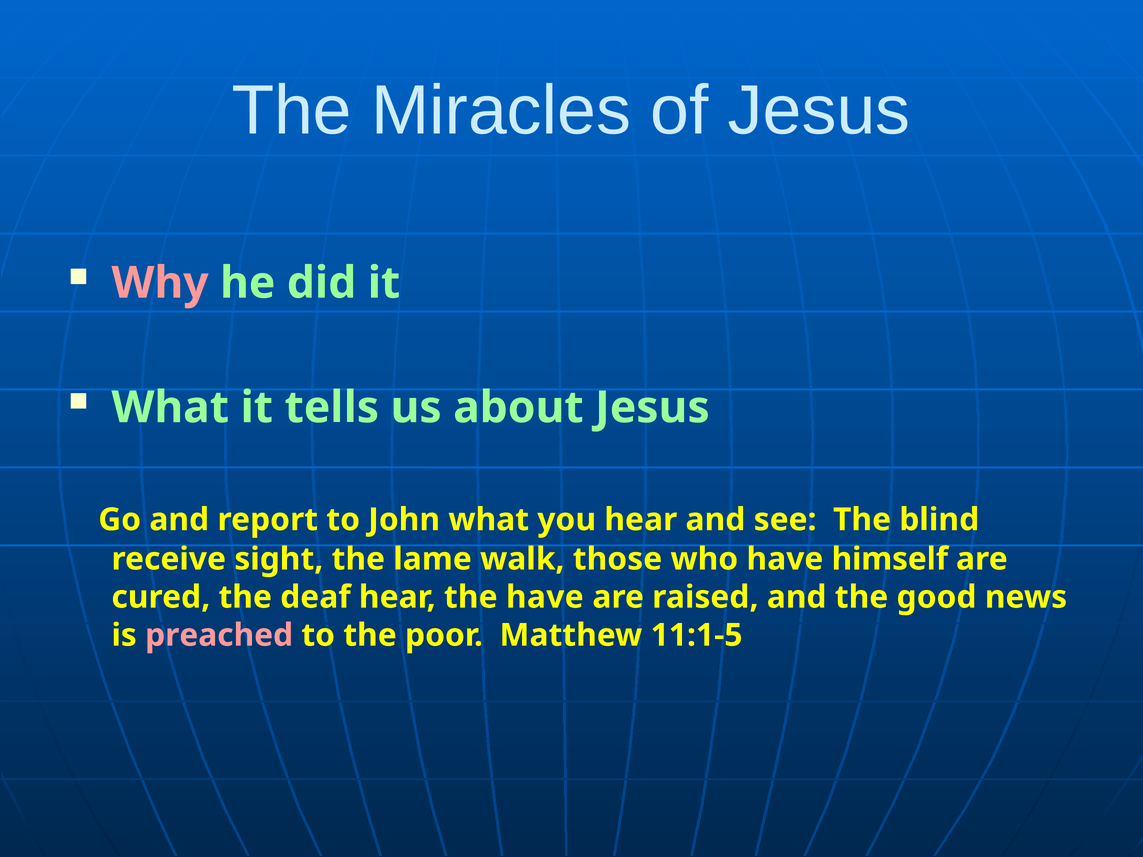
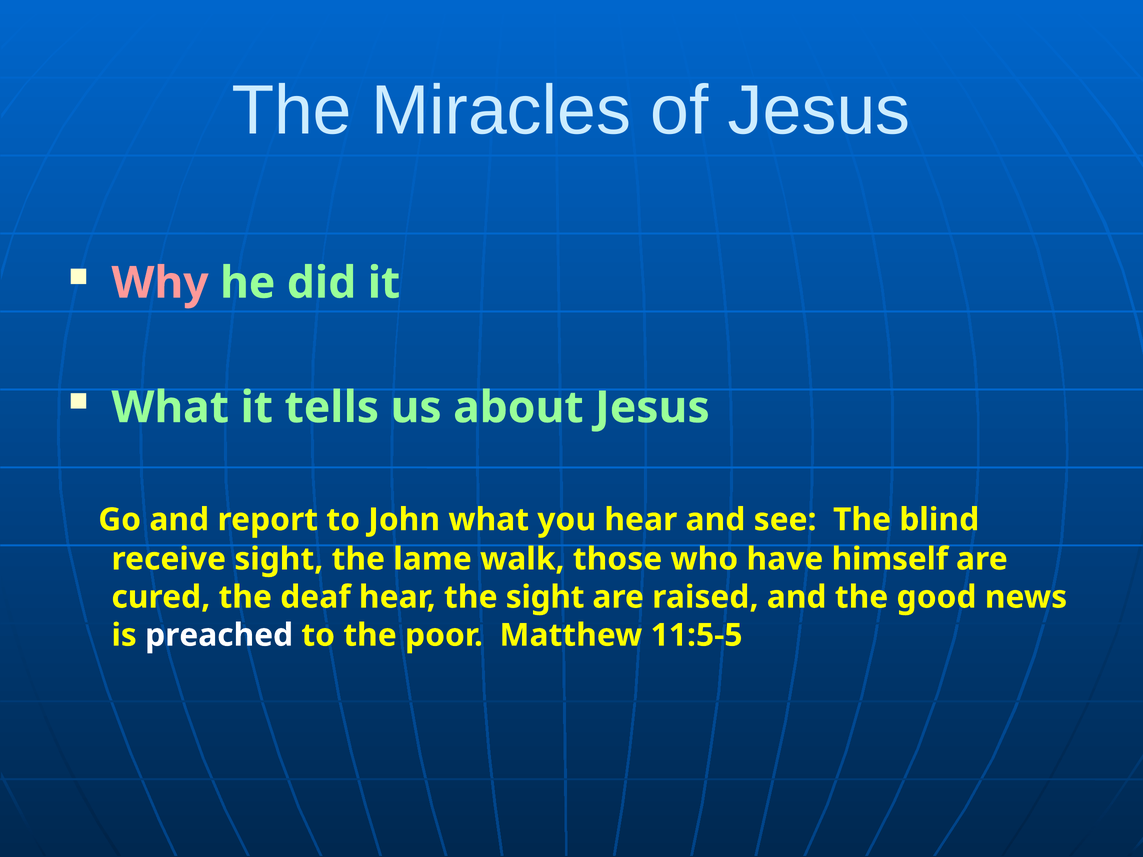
the have: have -> sight (545, 597)
preached colour: pink -> white (219, 635)
11:1-5: 11:1-5 -> 11:5-5 (697, 635)
